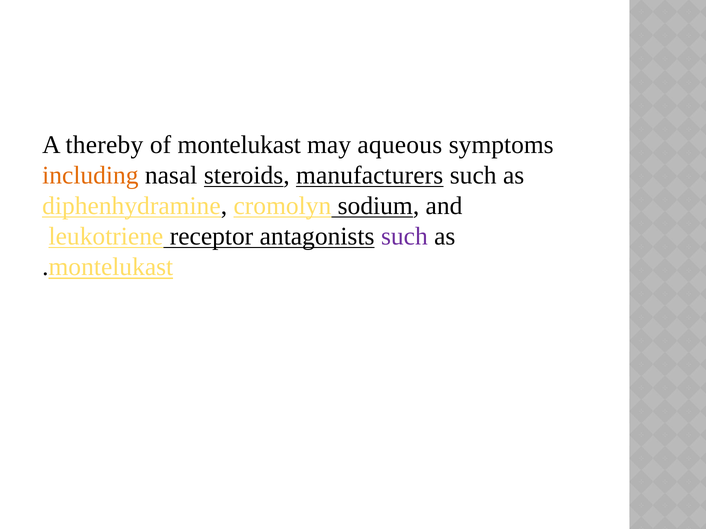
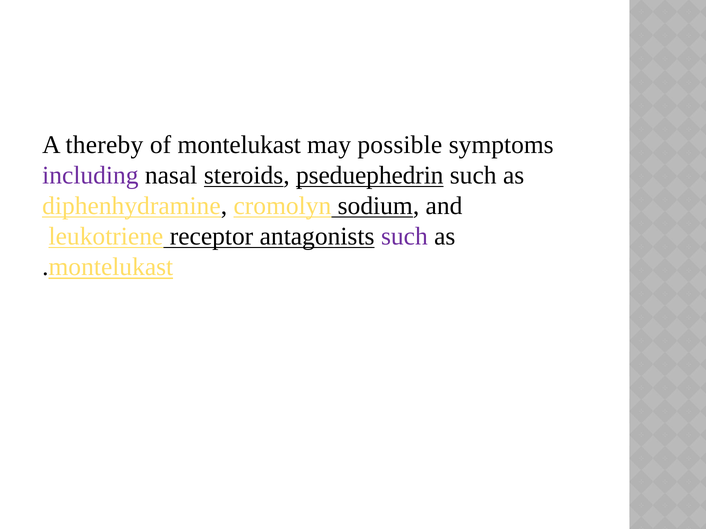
aqueous: aqueous -> possible (400, 145)
including colour: orange -> purple (90, 175)
manufacturers: manufacturers -> pseduephedrin (370, 175)
